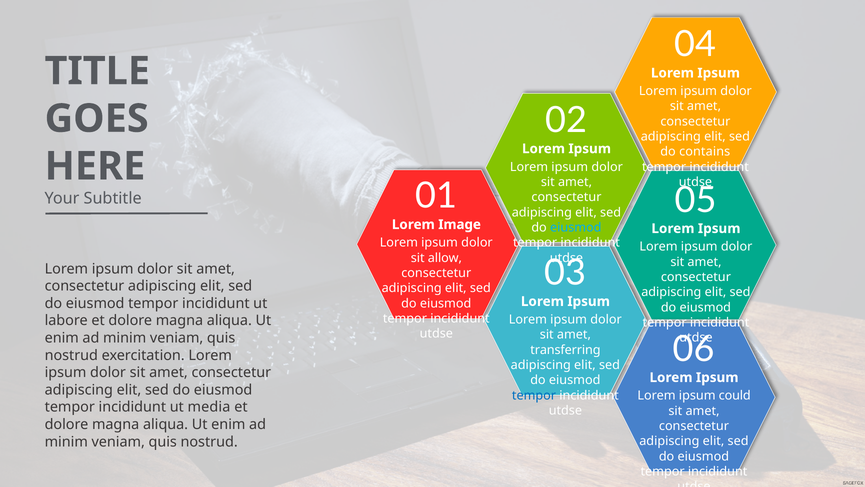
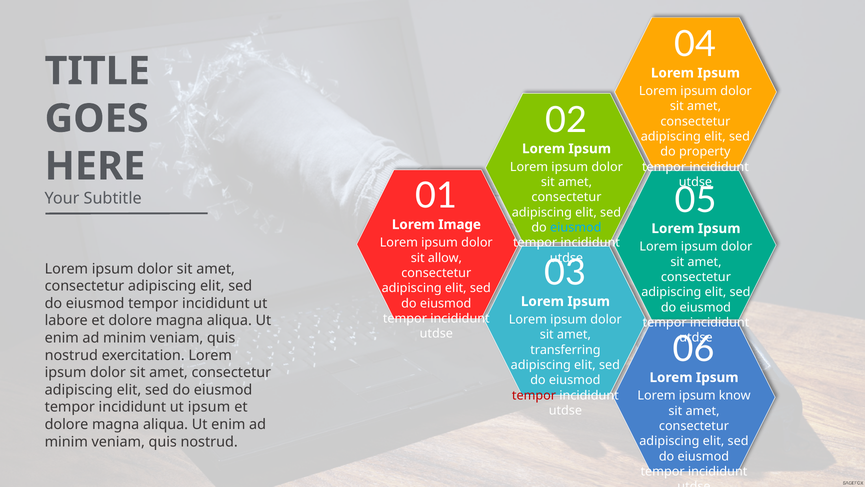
contains: contains -> property (705, 152)
tempor colour: blue -> red (534, 395)
could: could -> know (735, 395)
ut media: media -> ipsum (209, 407)
